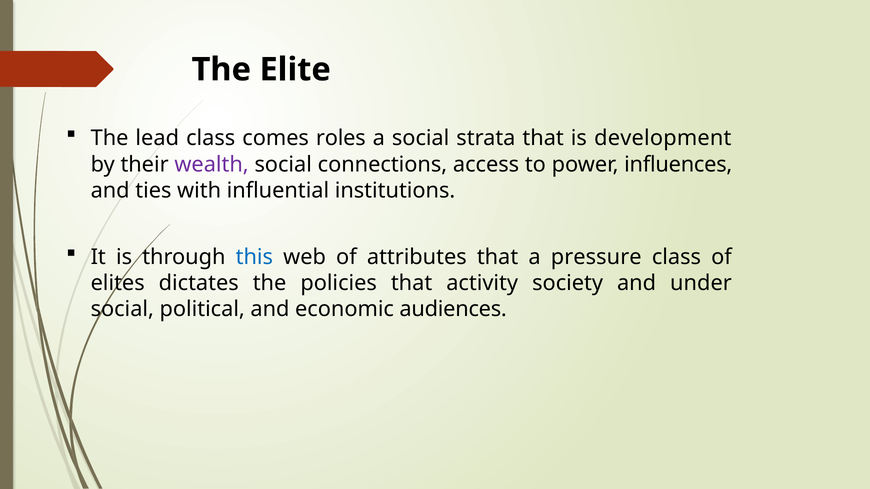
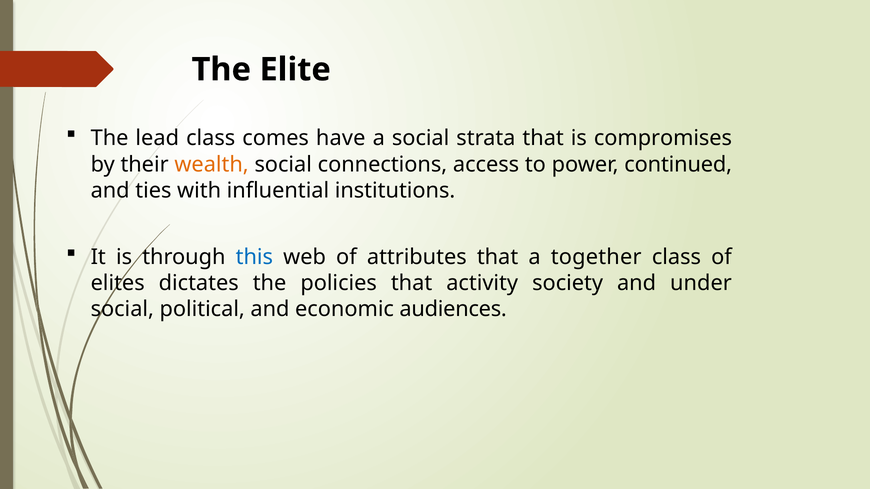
roles: roles -> have (341, 138)
development: development -> compromises (663, 138)
wealth colour: purple -> orange (212, 164)
influences: influences -> continued (678, 164)
pressure: pressure -> together (596, 257)
